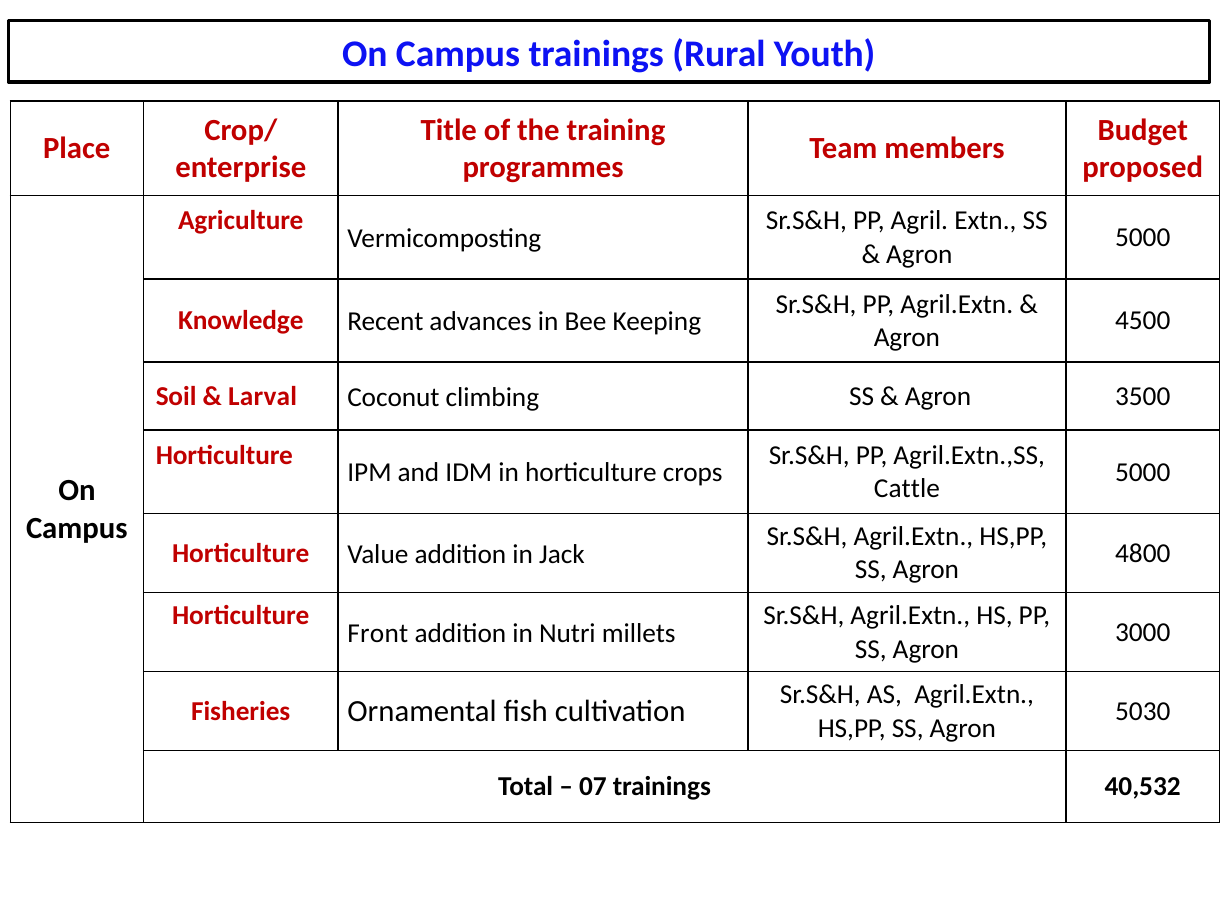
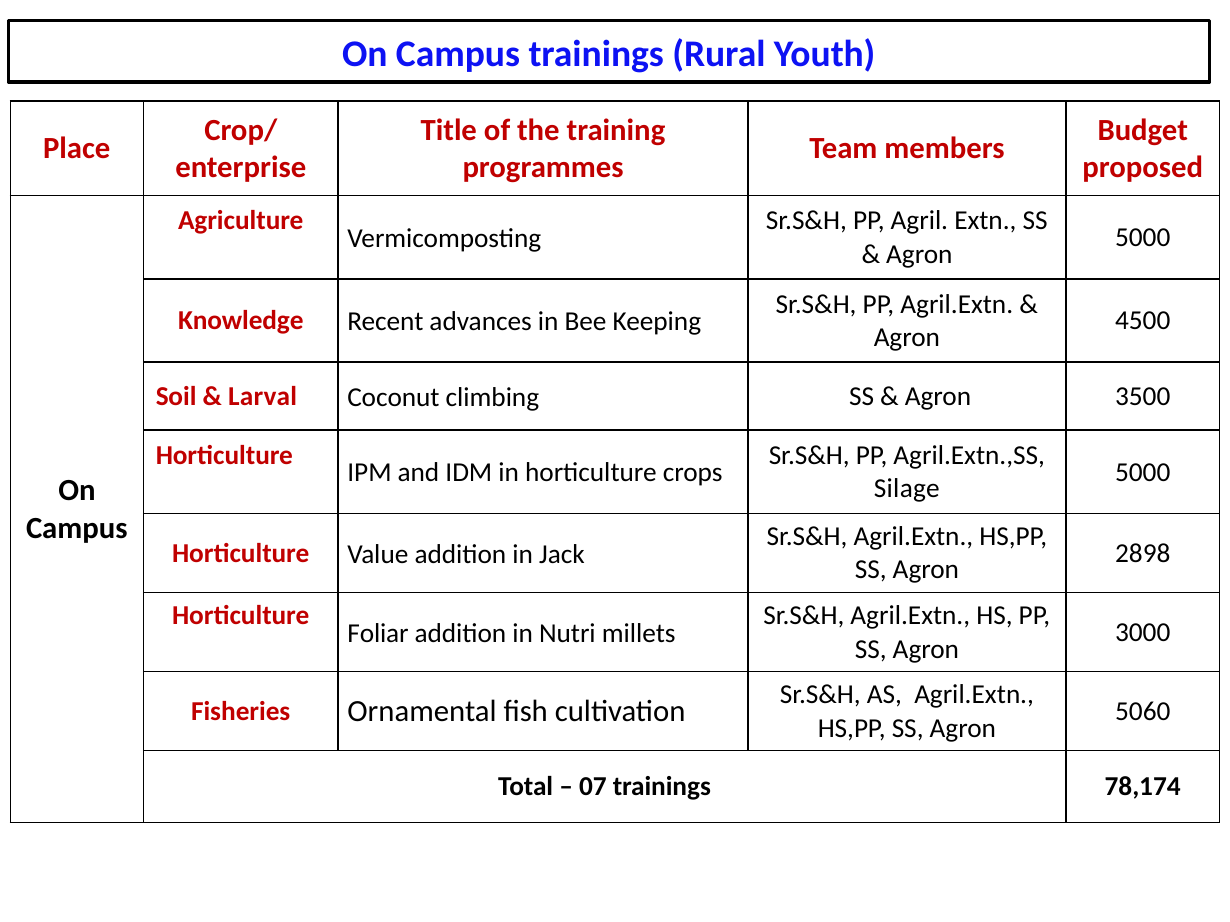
Cattle: Cattle -> Silage (907, 489)
4800: 4800 -> 2898 (1143, 554)
Front: Front -> Foliar (378, 634)
5030: 5030 -> 5060 (1143, 712)
40,532: 40,532 -> 78,174 (1143, 787)
